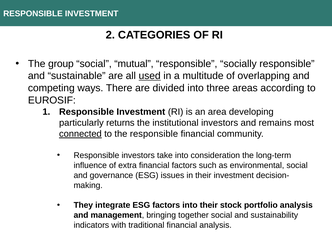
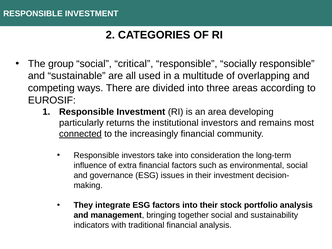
mutual: mutual -> critical (134, 64)
used underline: present -> none (150, 76)
the responsible: responsible -> increasingly (154, 134)
